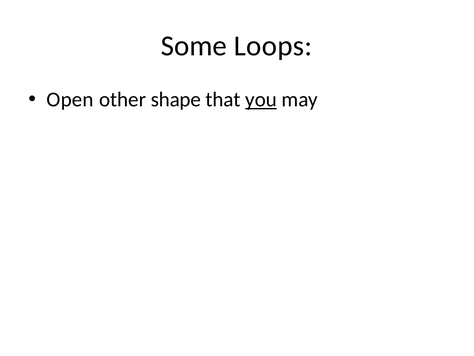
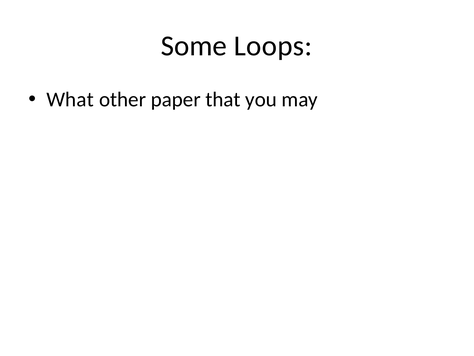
Open: Open -> What (70, 99)
shape: shape -> paper (176, 99)
you underline: present -> none (261, 99)
